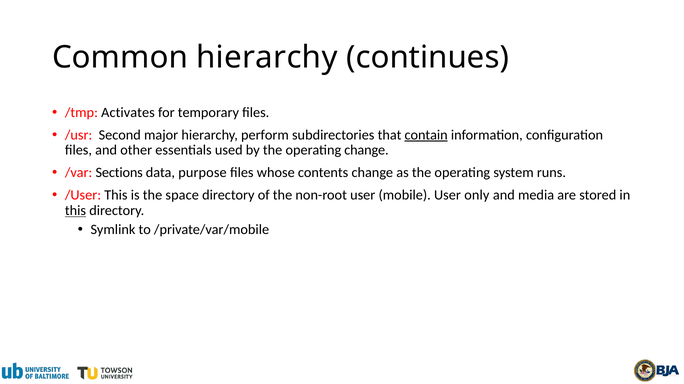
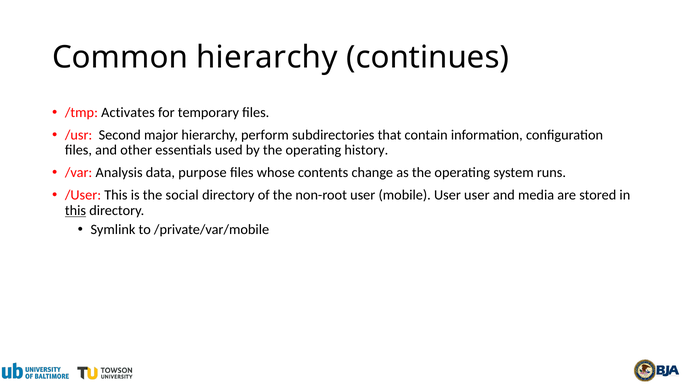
contain underline: present -> none (426, 135)
operating change: change -> history (366, 151)
Sections: Sections -> Analysis (119, 173)
space: space -> social (182, 196)
User only: only -> user (477, 196)
